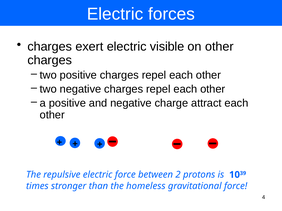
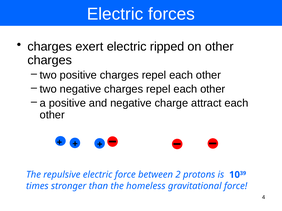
visible: visible -> ripped (167, 47)
